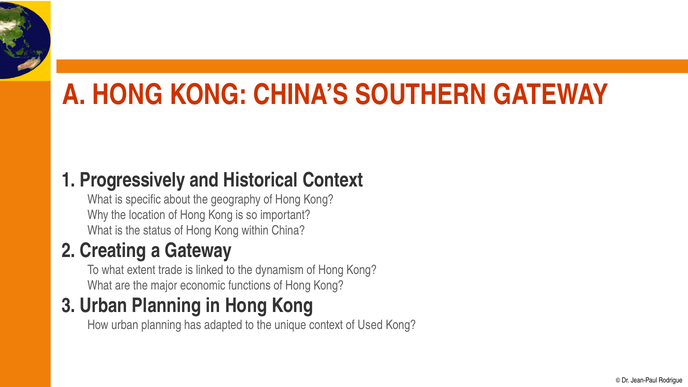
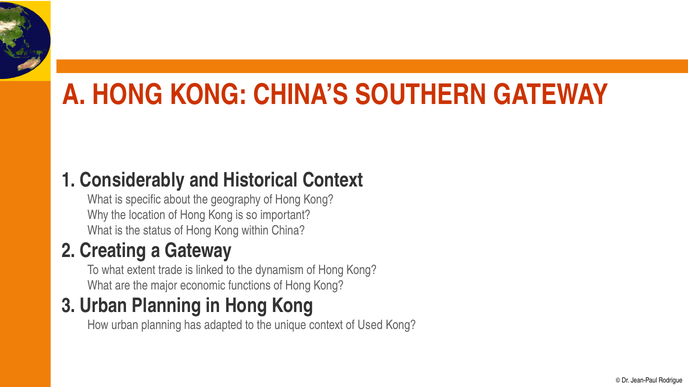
Progressively: Progressively -> Considerably (132, 180)
